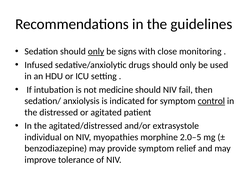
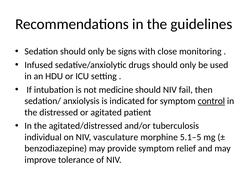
only underline: present -> none (96, 51)
extrasystole: extrasystole -> tuberculosis (176, 126)
myopathies: myopathies -> vasculature (116, 137)
2.0–5: 2.0–5 -> 5.1–5 (191, 137)
